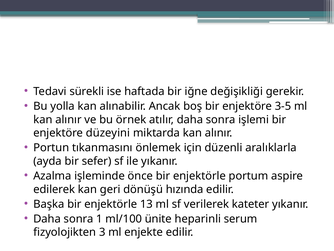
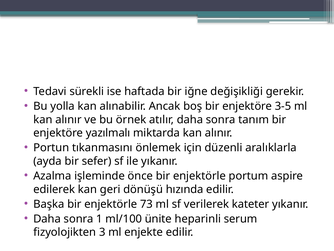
işlemi: işlemi -> tanım (254, 119)
düzeyini: düzeyini -> yazılmalı (108, 133)
13: 13 -> 73 (146, 204)
